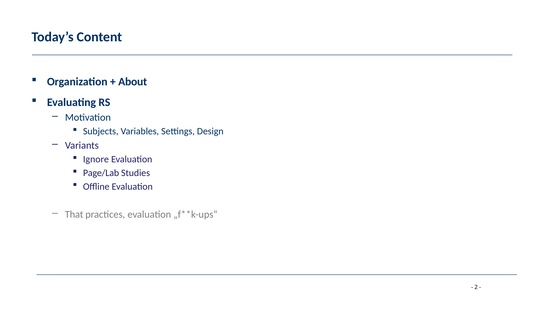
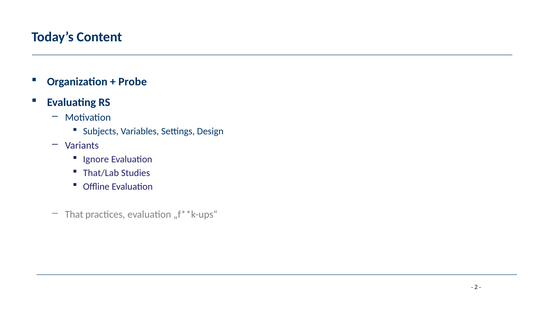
About: About -> Probe (133, 82)
Page/Lab: Page/Lab -> That/Lab (101, 173)
